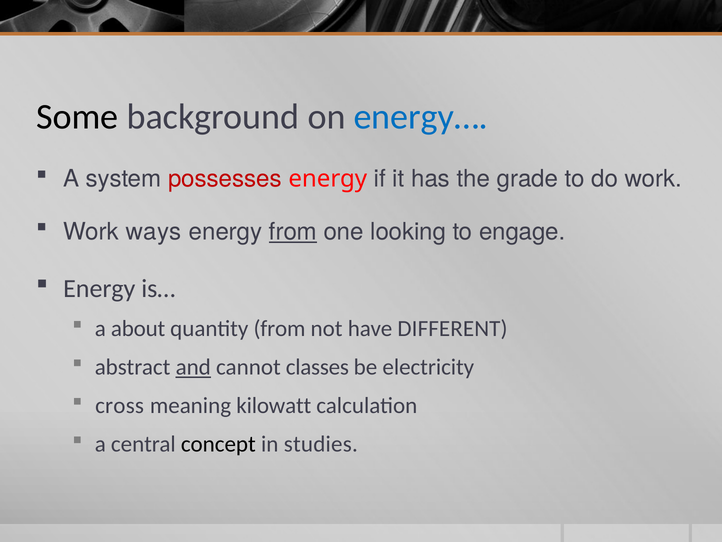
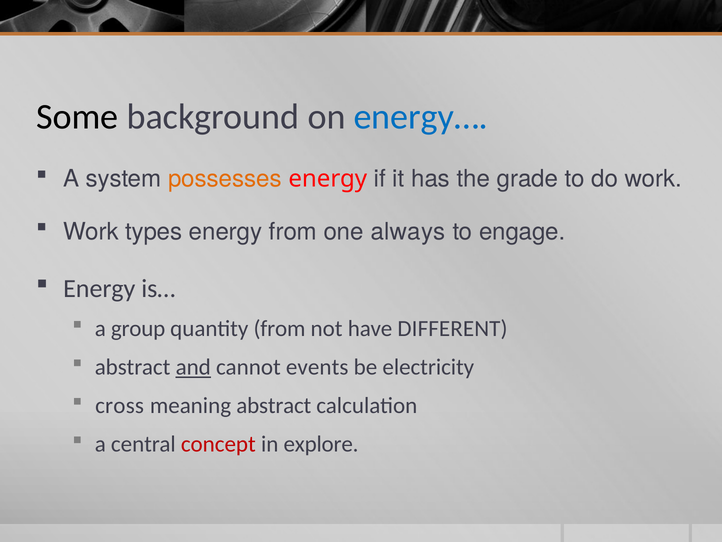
possesses colour: red -> orange (225, 179)
ways: ways -> types (154, 232)
from underline: present -> none (293, 232)
looking: looking -> always (408, 232)
about: about -> group (138, 328)
classes: classes -> events (317, 367)
meaning kilowatt: kilowatt -> abstract (274, 405)
concept colour: black -> red (218, 444)
studies: studies -> explore (321, 444)
